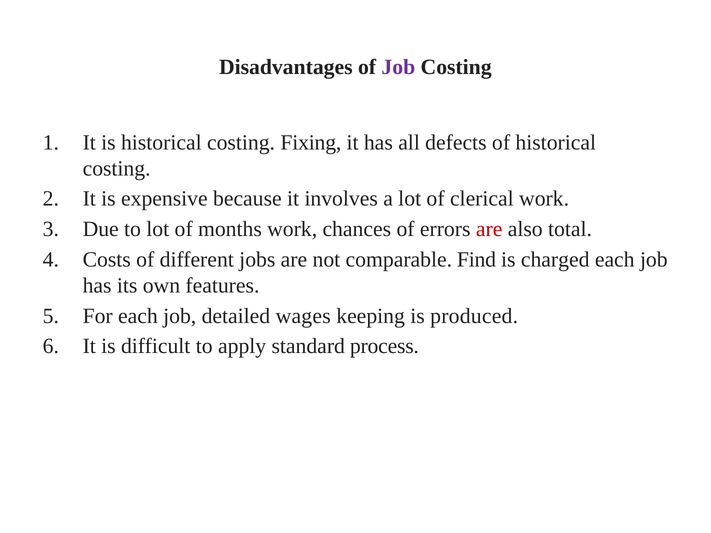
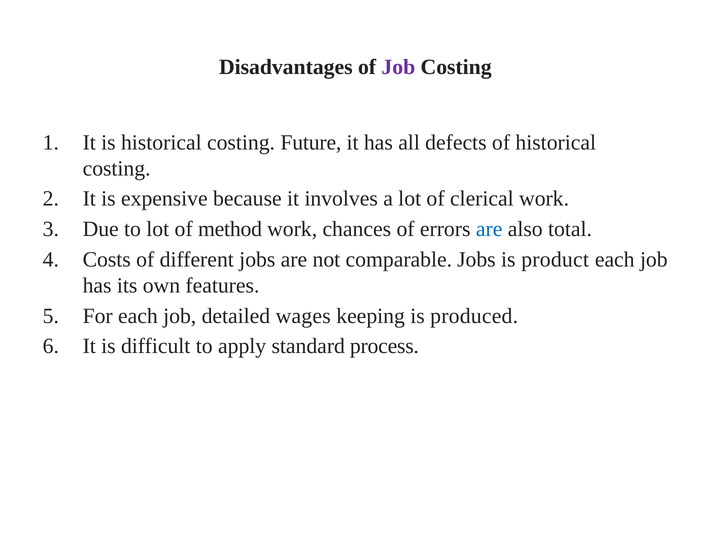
Fixing: Fixing -> Future (311, 143)
months: months -> method (230, 229)
are colour: red -> blue (489, 229)
comparable Find: Find -> Jobs (476, 260)
charged: charged -> product (555, 260)
